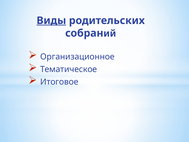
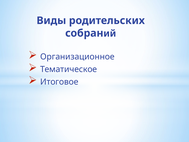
Виды underline: present -> none (51, 21)
